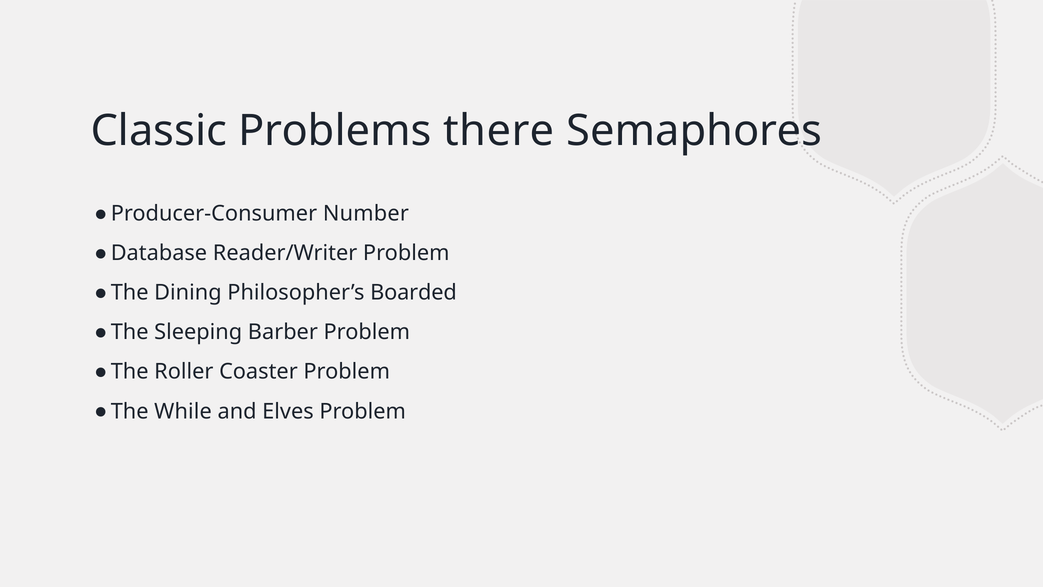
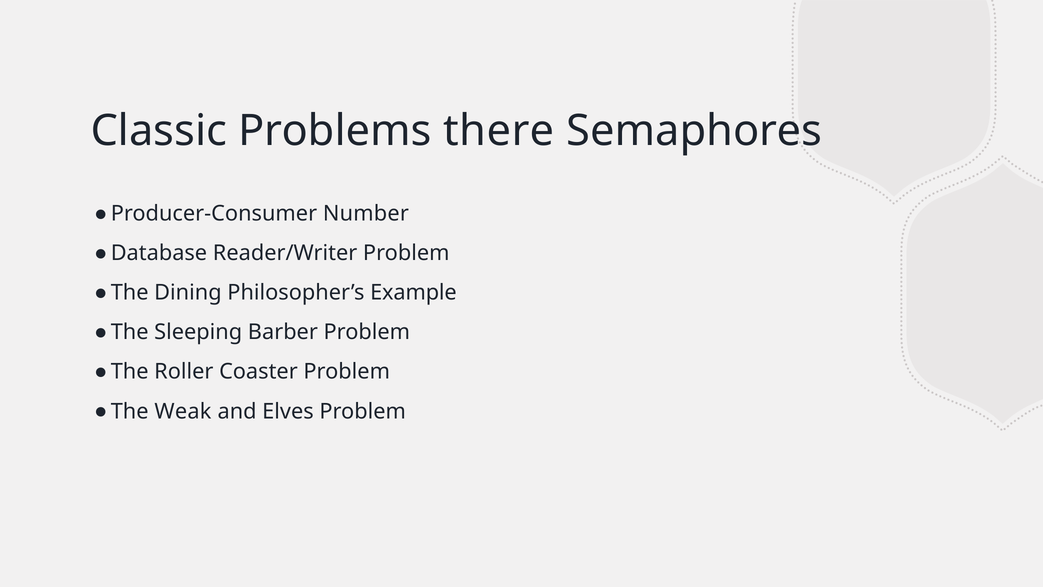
Boarded: Boarded -> Example (413, 292)
While: While -> Weak (183, 411)
